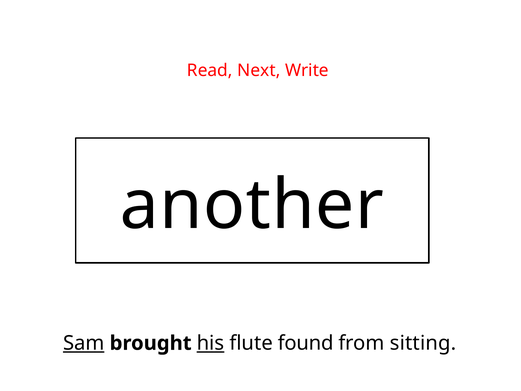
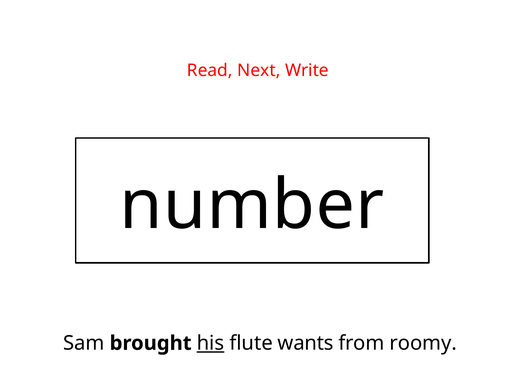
another: another -> number (252, 205)
Sam underline: present -> none (84, 343)
found: found -> wants (306, 343)
sitting: sitting -> roomy (423, 343)
